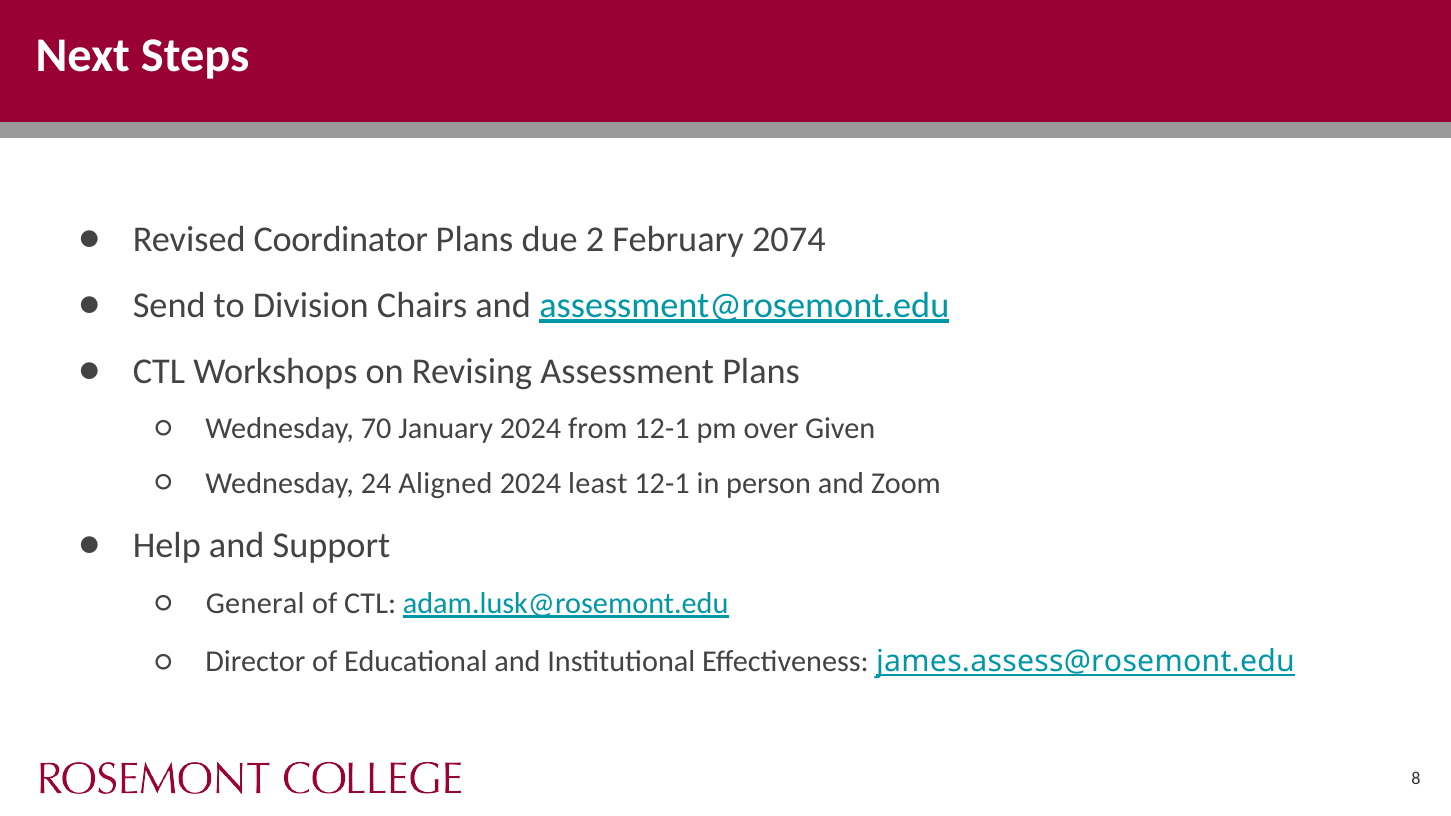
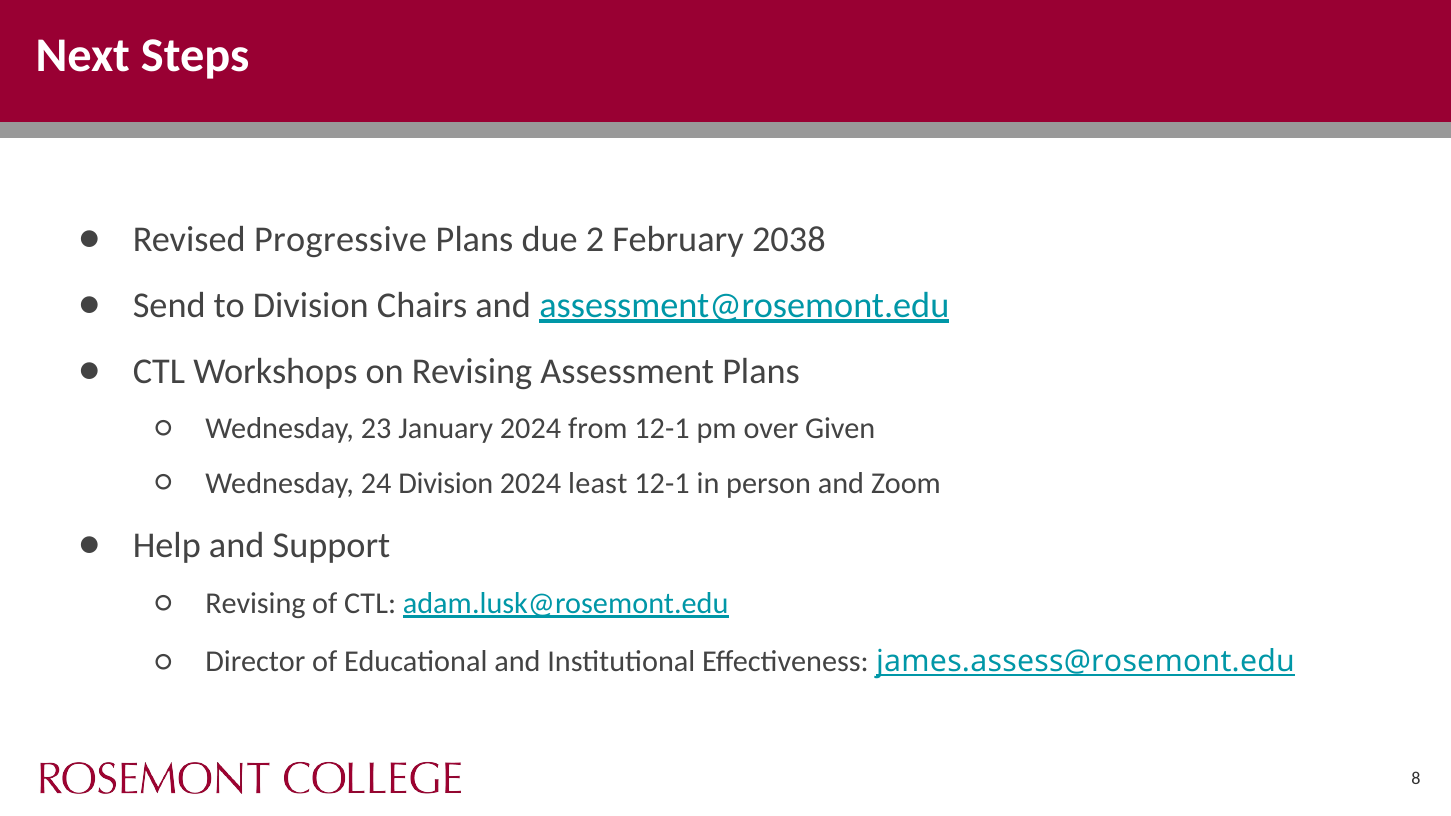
Coordinator: Coordinator -> Progressive (341, 240)
2074: 2074 -> 2038 (789, 240)
70: 70 -> 23 (376, 429)
24 Aligned: Aligned -> Division (446, 483)
General: General -> Revising (255, 604)
